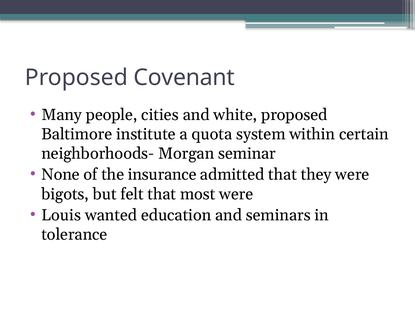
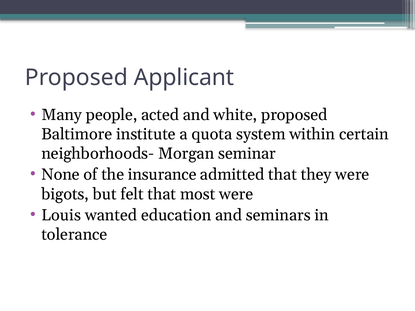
Covenant: Covenant -> Applicant (184, 78)
cities: cities -> acted (160, 115)
